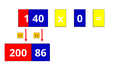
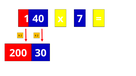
0: 0 -> 7 (80, 19)
86: 86 -> 30 (41, 53)
